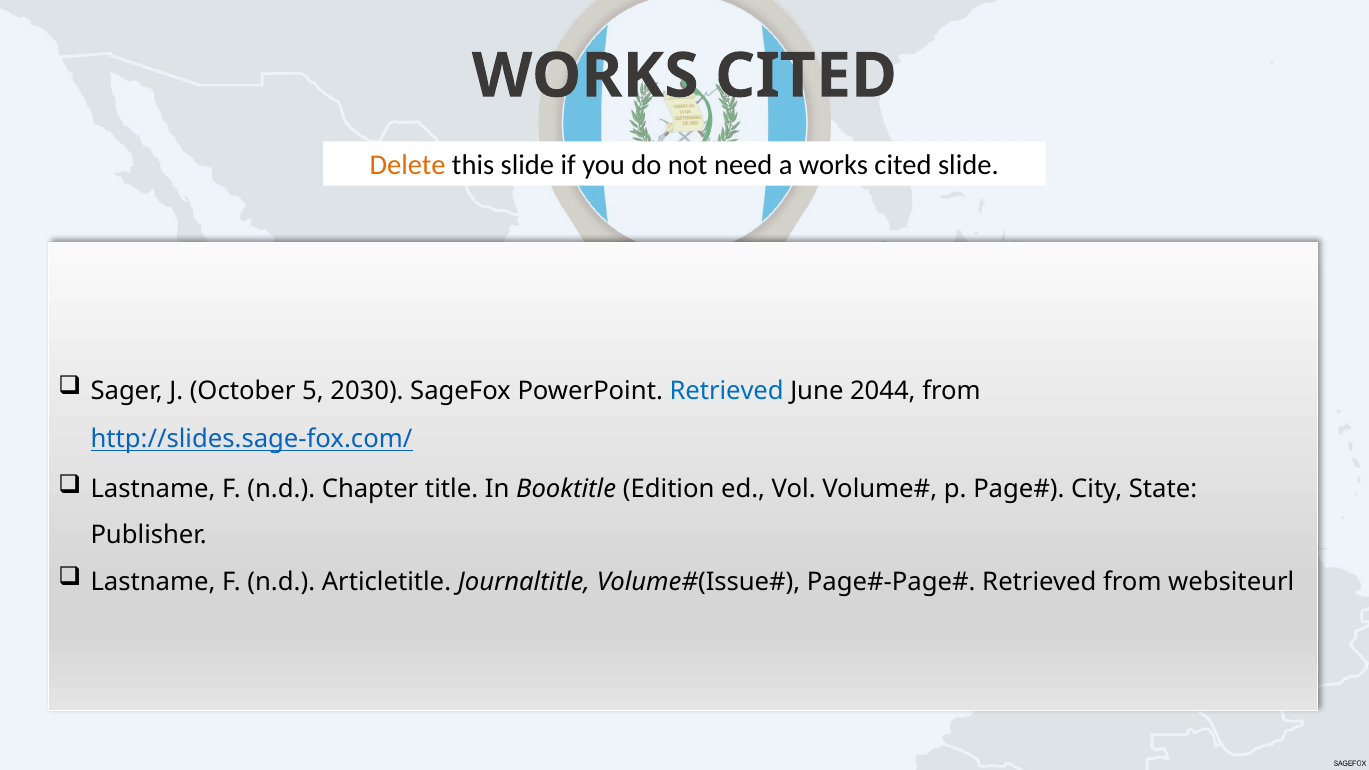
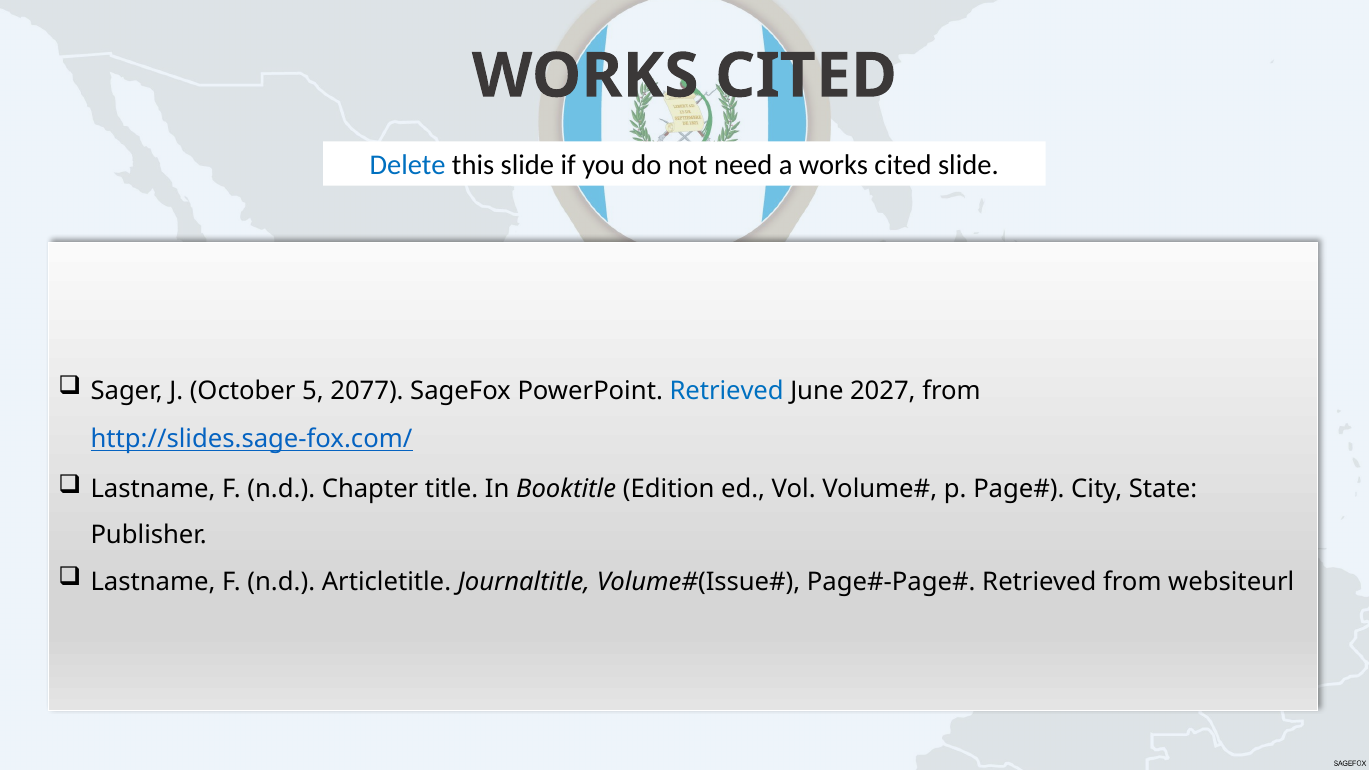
Delete colour: orange -> blue (408, 165)
2030: 2030 -> 2077 (367, 391)
2044: 2044 -> 2027 (883, 391)
